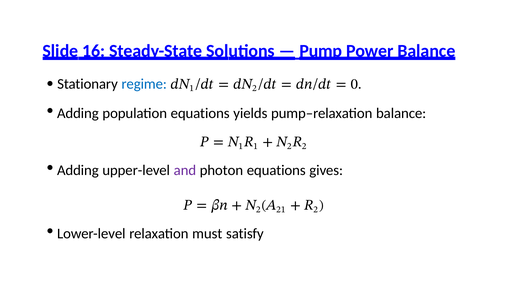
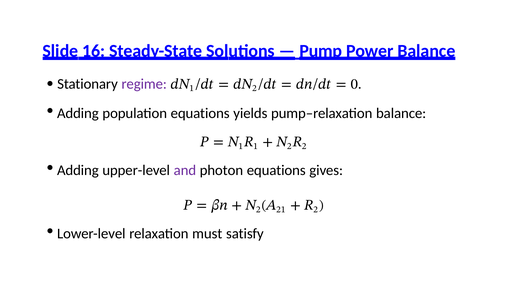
regime colour: blue -> purple (144, 84)
